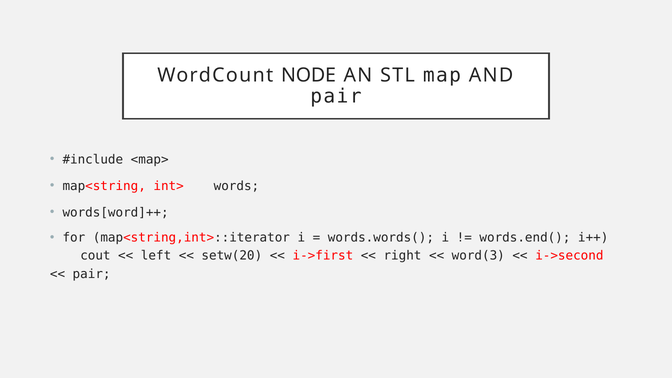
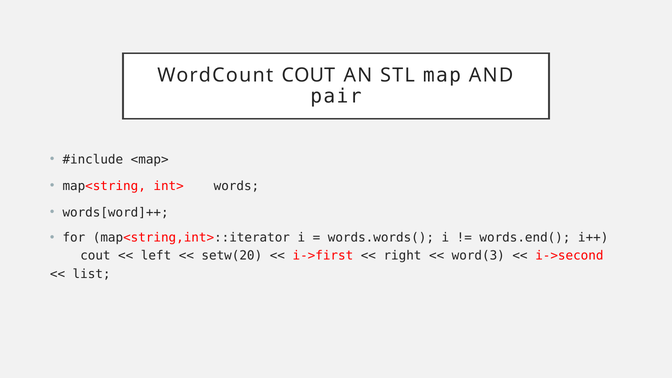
WordCount NODE: NODE -> COUT (308, 75)
pair: pair -> list (92, 274)
